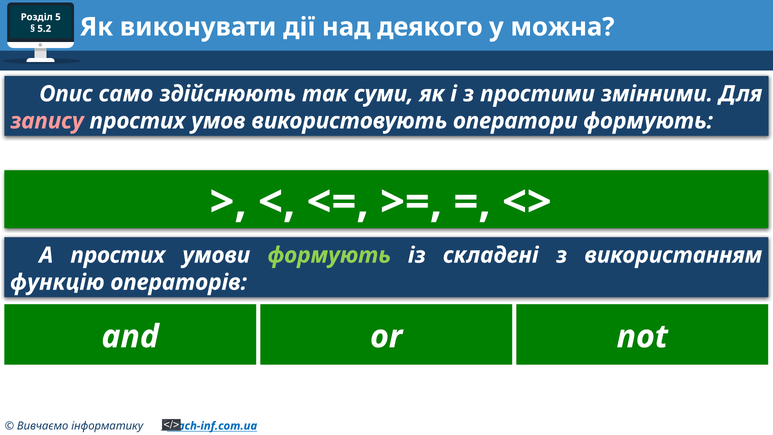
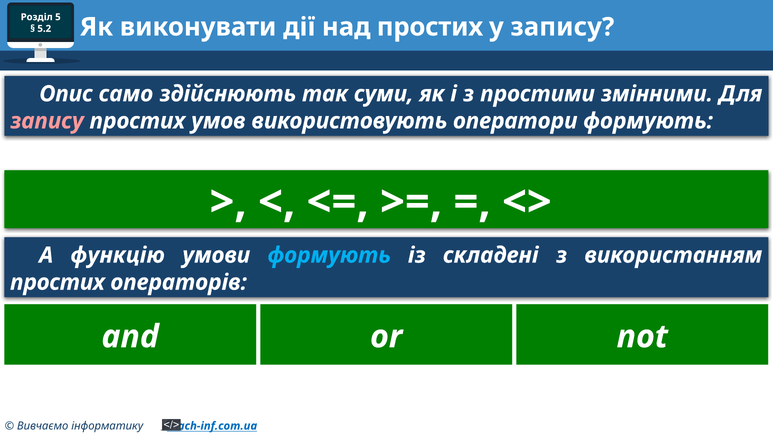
над деякого: деякого -> простих (430, 27)
у можна: можна -> запису (562, 27)
А простих: простих -> функцію (118, 255)
формують colour: light green -> light blue (329, 255)
функцію: функцію -> простих (57, 282)
